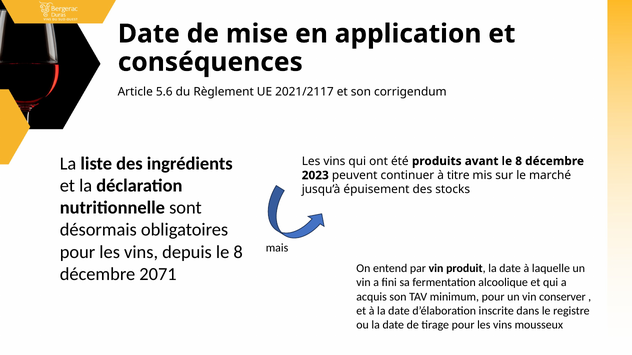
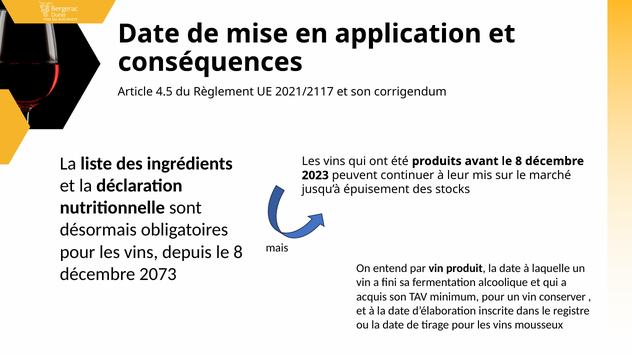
5.6: 5.6 -> 4.5 (164, 92)
titre: titre -> leur (458, 176)
2071: 2071 -> 2073 (158, 274)
